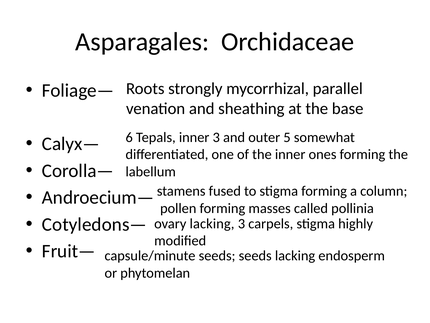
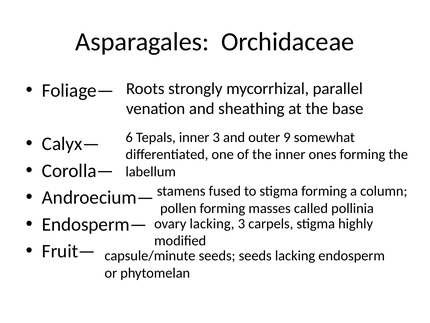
5: 5 -> 9 (287, 137)
Cotyledons—: Cotyledons— -> Endosperm— (95, 224)
